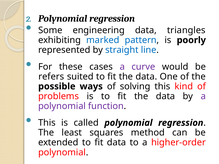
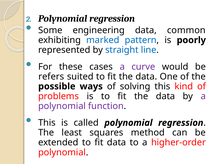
triangles: triangles -> common (186, 30)
